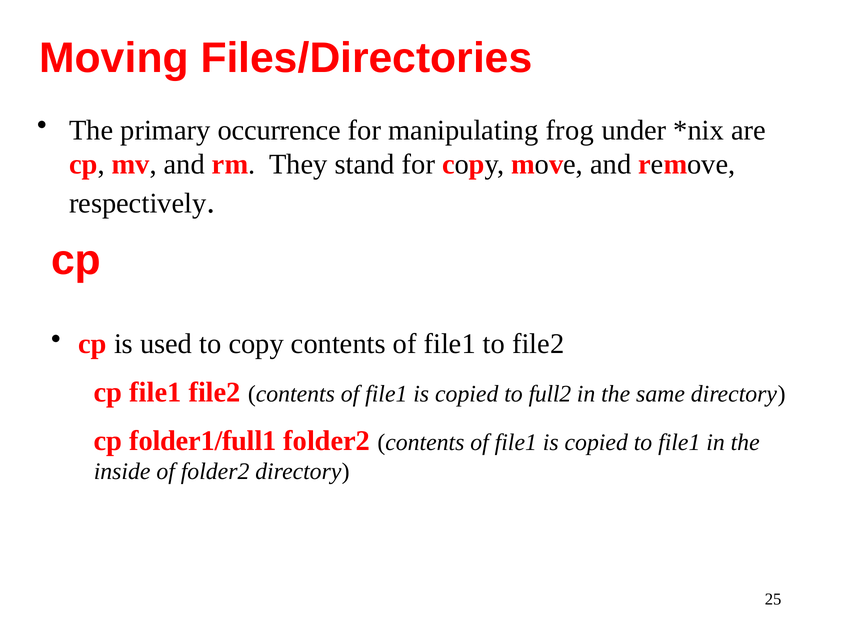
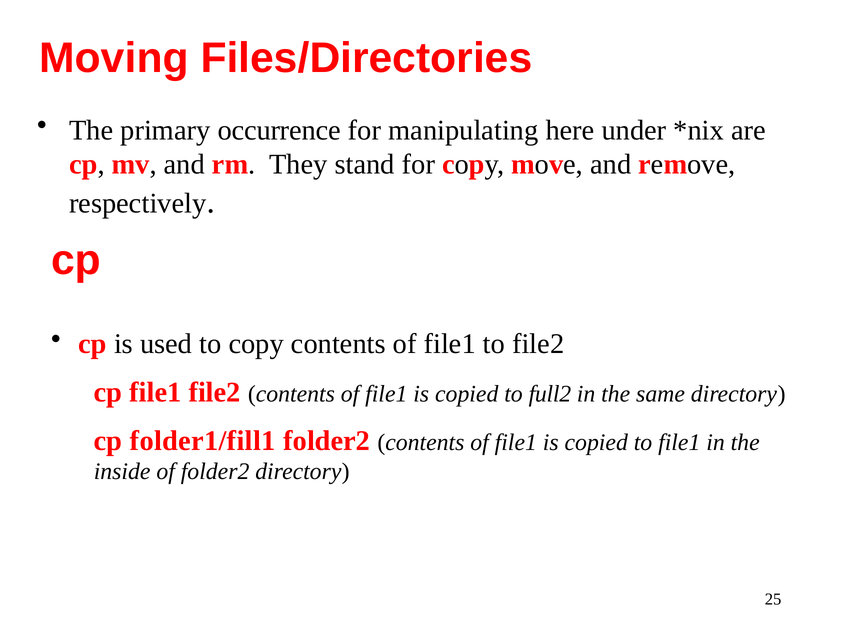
frog: frog -> here (570, 130)
folder1/full1: folder1/full1 -> folder1/fill1 (203, 440)
